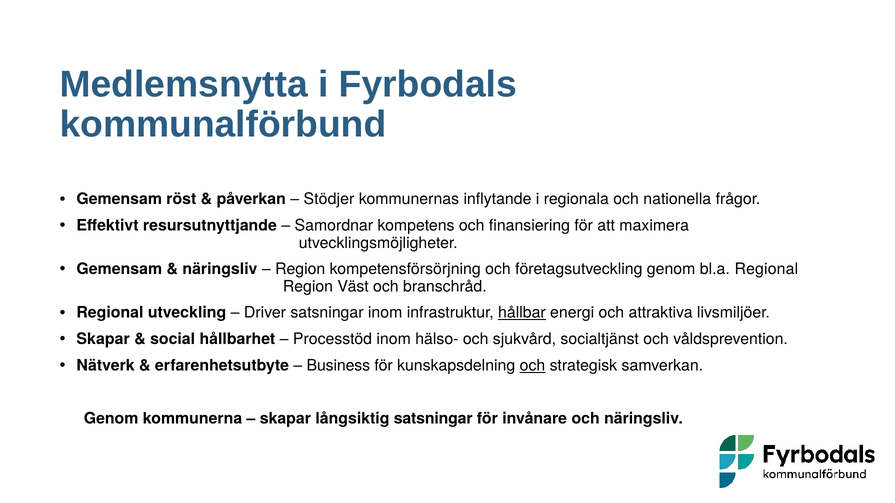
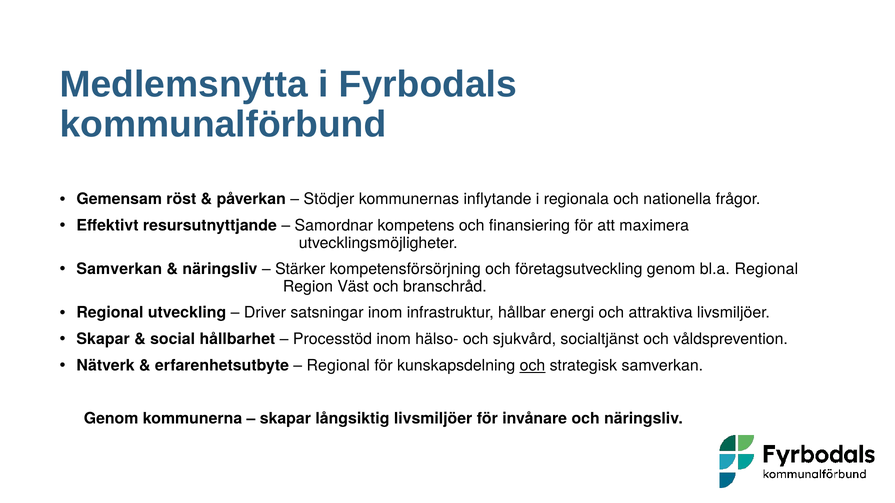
Gemensam: Gemensam -> Samverkan (119, 269)
Region: Region -> Stärker (300, 269)
hållbar underline: present -> none (522, 313)
Business: Business -> Regional (338, 366)
långsiktig satsningar: satsningar -> livsmiljöer (433, 419)
